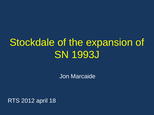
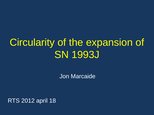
Stockdale: Stockdale -> Circularity (32, 43)
